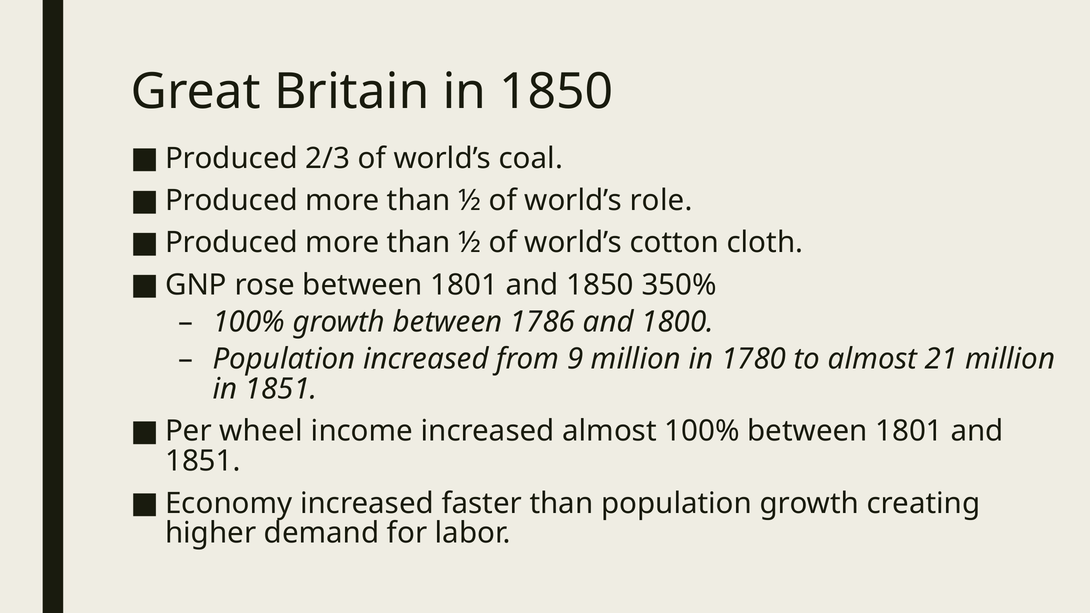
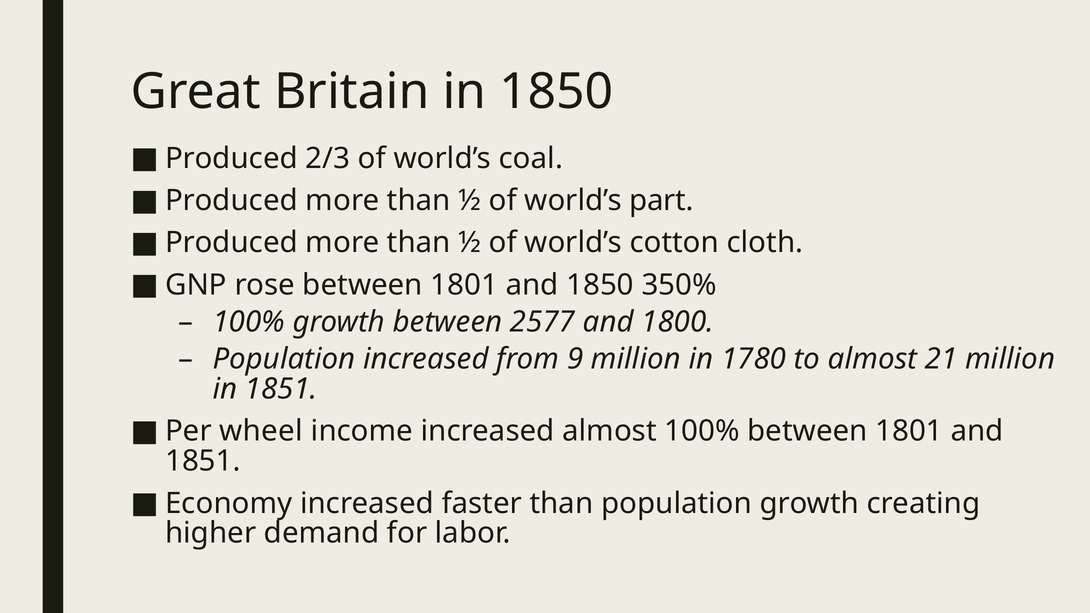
role: role -> part (661, 201)
1786: 1786 -> 2577 (543, 322)
